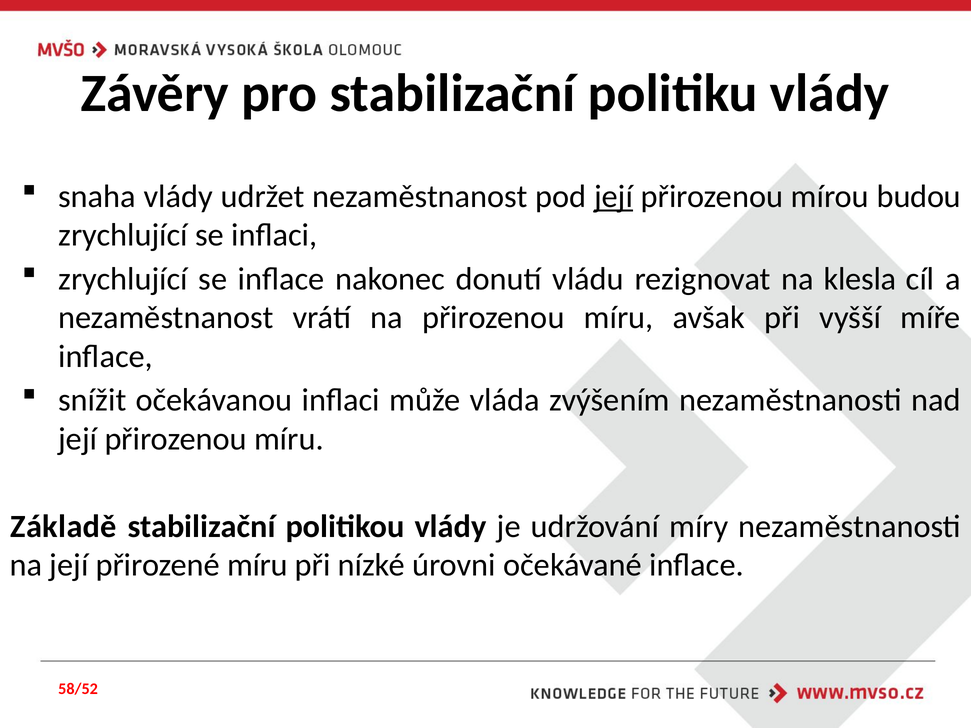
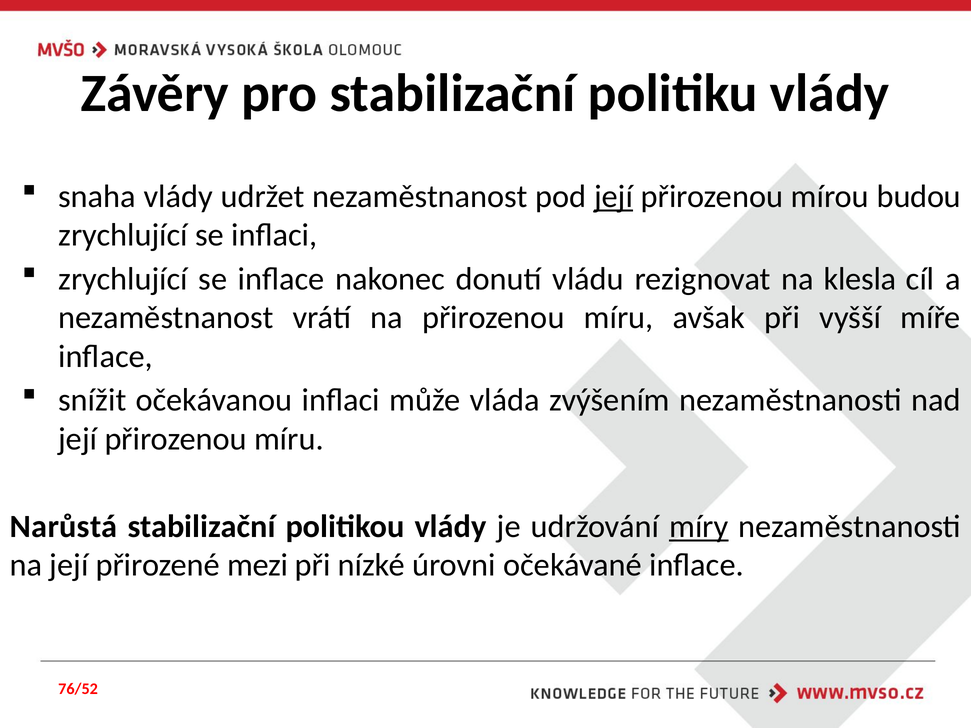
Základě: Základě -> Narůstá (64, 527)
míry underline: none -> present (699, 527)
přirozené míru: míru -> mezi (258, 565)
58/52: 58/52 -> 76/52 (78, 689)
